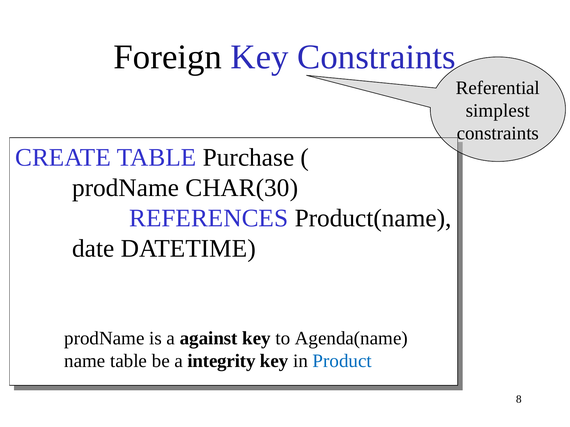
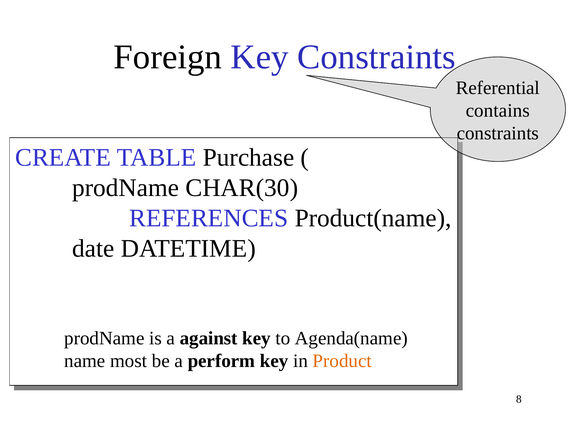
simplest: simplest -> contains (498, 111)
name table: table -> most (129, 361)
integrity: integrity -> perform (221, 361)
Product colour: blue -> orange (342, 361)
